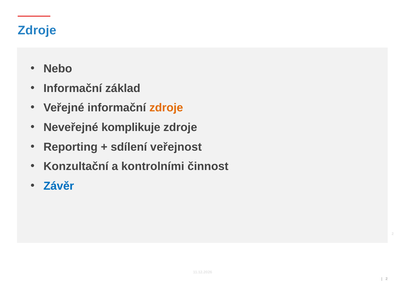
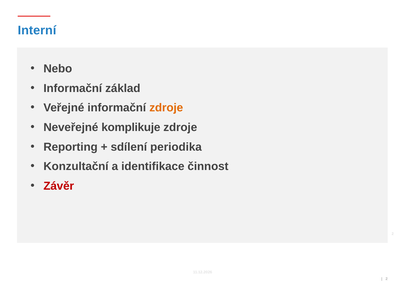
Zdroje: Zdroje -> Interní (37, 30)
veřejnost: veřejnost -> periodika (176, 147)
kontrolními: kontrolními -> identifikace (153, 166)
Závěr colour: blue -> red (59, 186)
